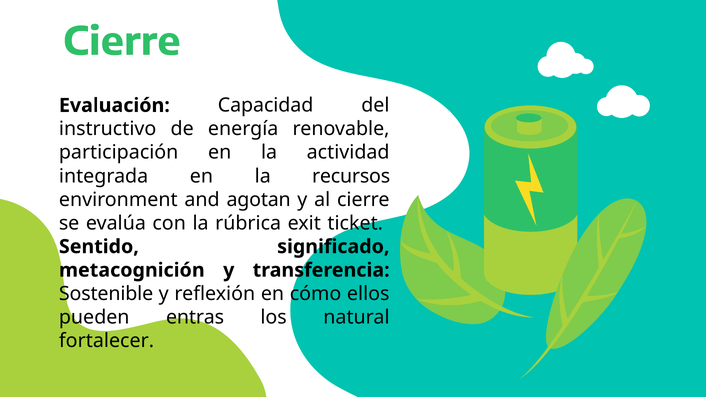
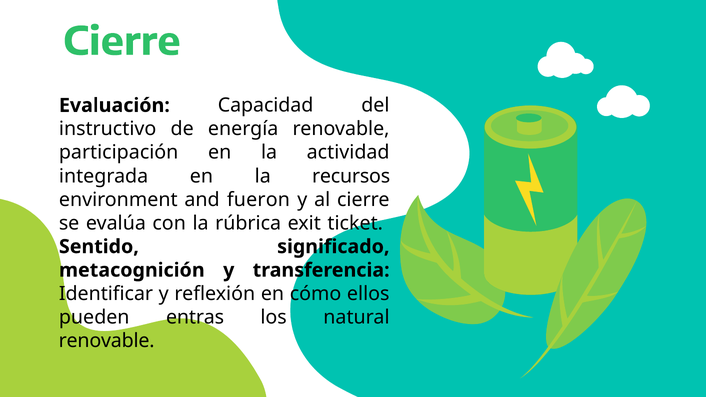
agotan: agotan -> fueron (258, 200)
Sostenible: Sostenible -> Identificar (106, 294)
fortalecer: fortalecer -> renovable (107, 341)
